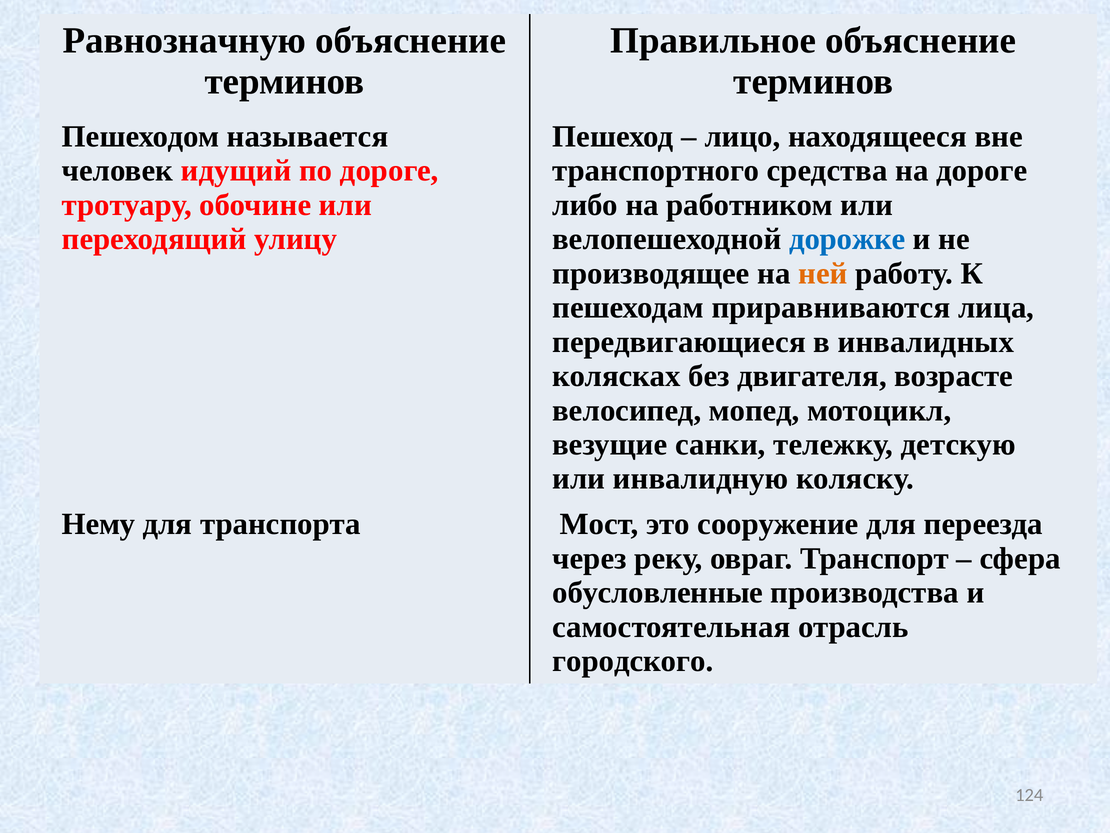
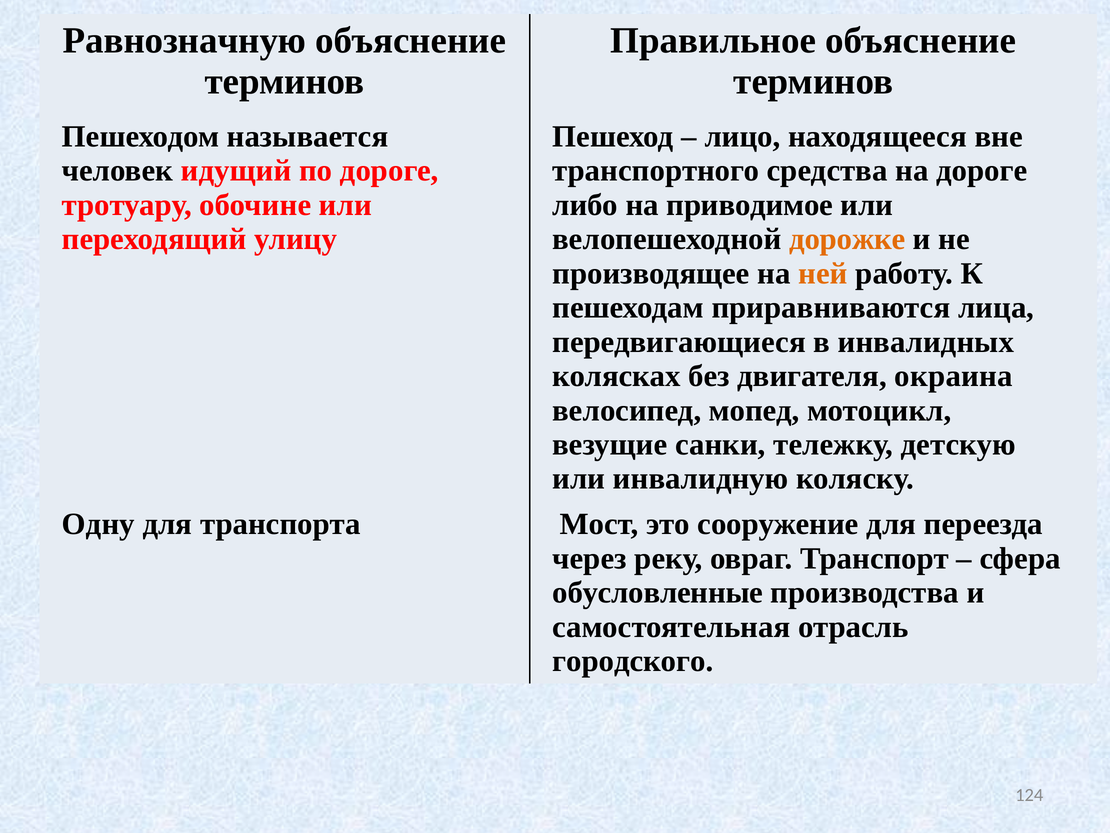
работником: работником -> приводимое (750, 205)
дорожке colour: blue -> orange (847, 239)
возрасте: возрасте -> окраина (954, 376)
Нему: Нему -> Одну (98, 524)
